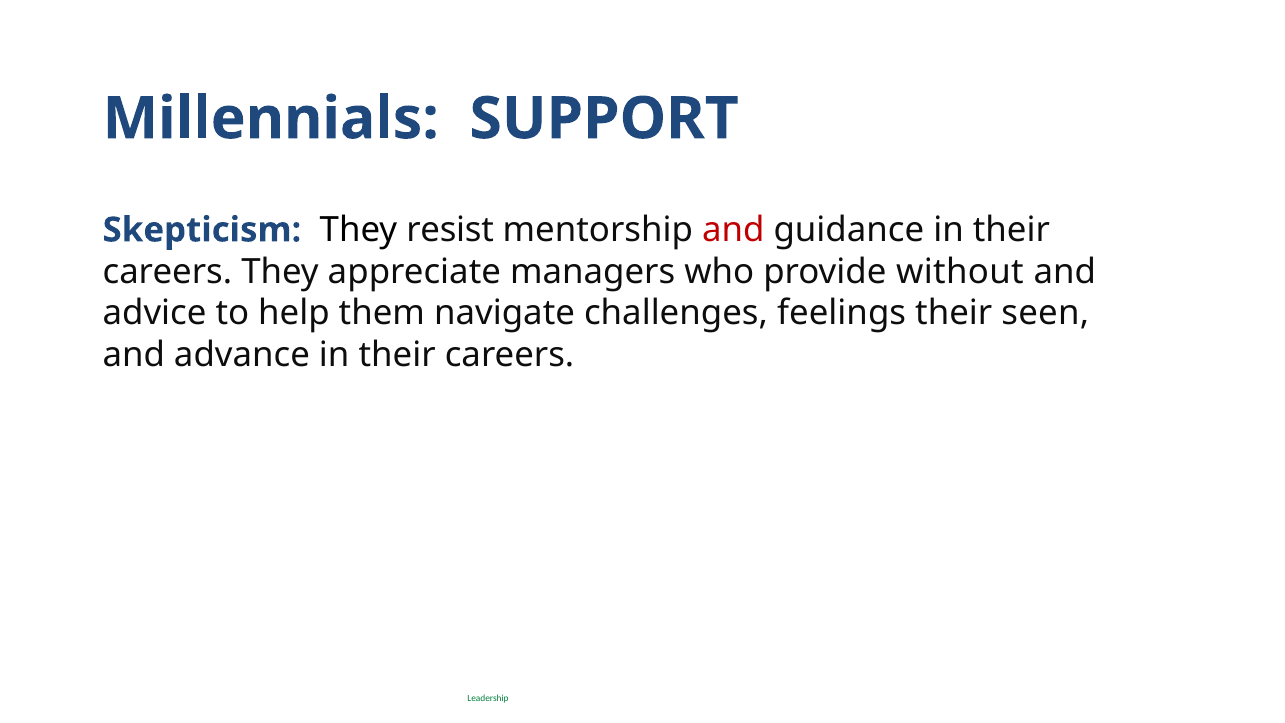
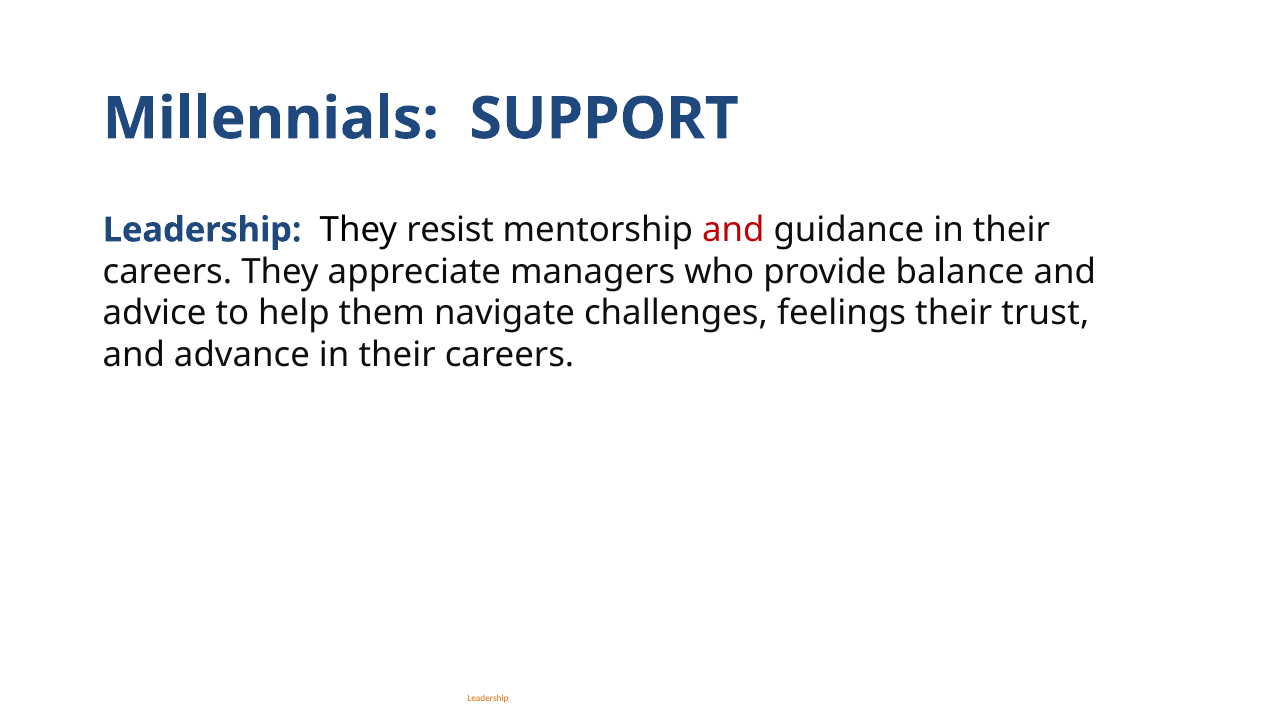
Skepticism: Skepticism -> Leadership (202, 230)
without: without -> balance (960, 272)
seen: seen -> trust (1045, 313)
Leadership colour: green -> orange (488, 698)
